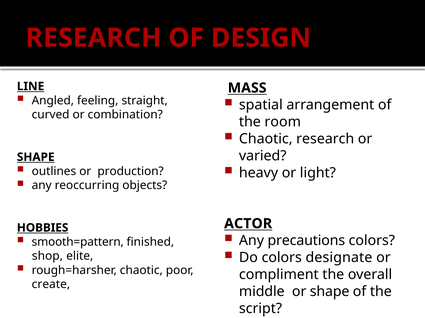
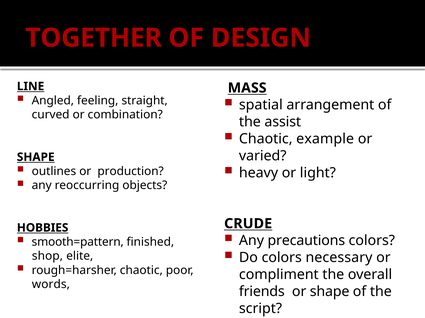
RESEARCH: RESEARCH -> TOGETHER (94, 38)
room: room -> assist (283, 122)
Chaotic research: research -> example (325, 139)
ACTOR: ACTOR -> CRUDE (248, 224)
designate: designate -> necessary (339, 258)
create: create -> words (51, 285)
middle: middle -> friends (262, 292)
